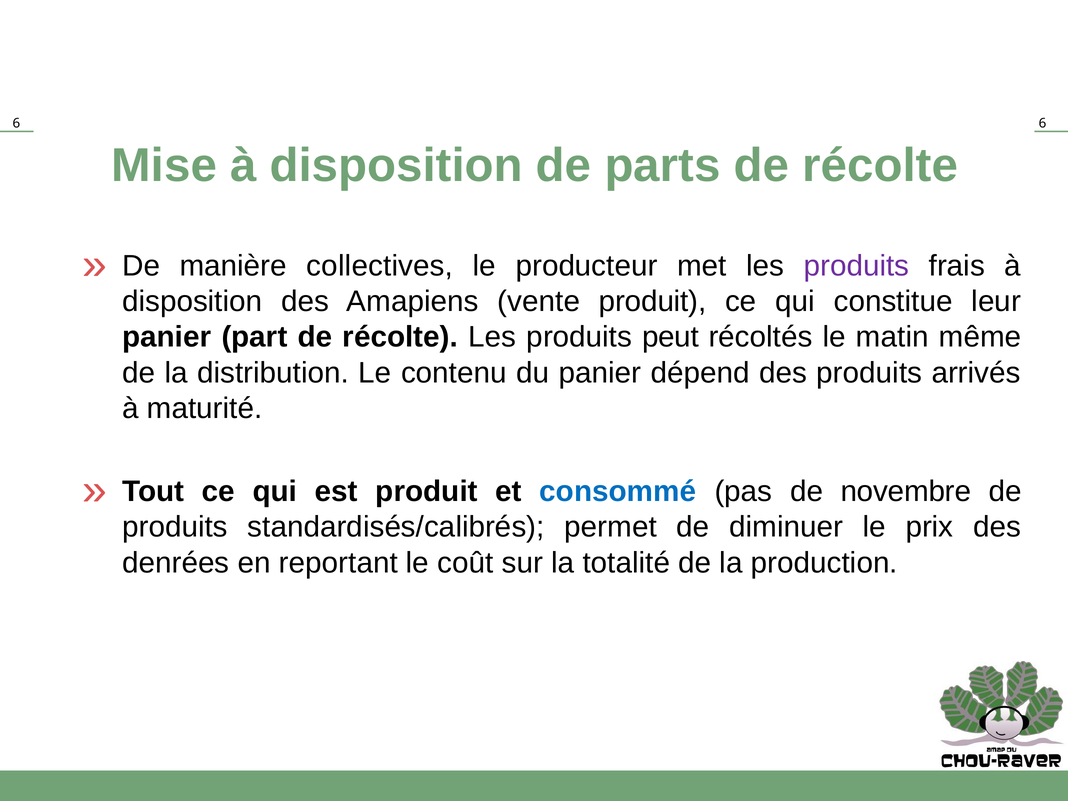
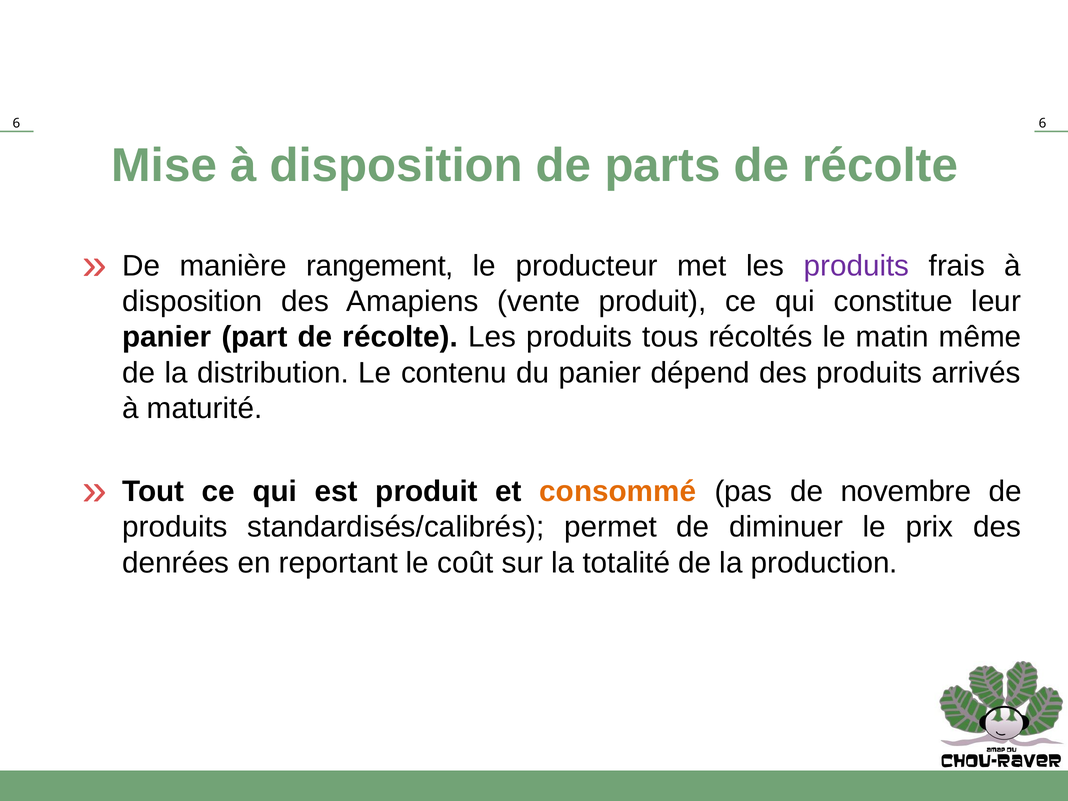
collectives: collectives -> rangement (380, 266)
peut: peut -> tous (670, 337)
consommé colour: blue -> orange (618, 491)
